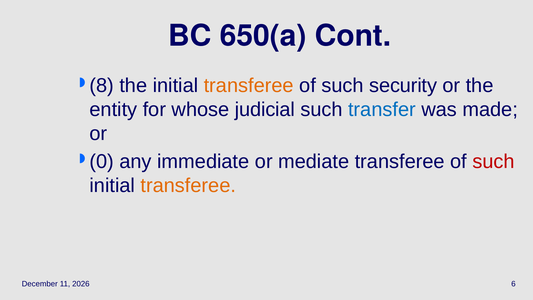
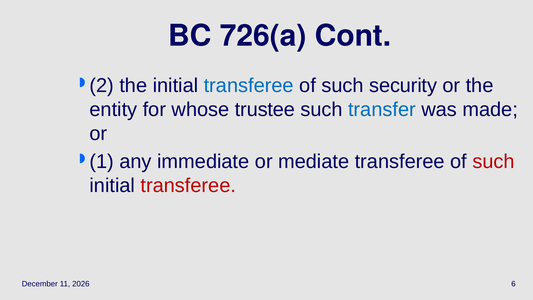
650(a: 650(a -> 726(a (263, 36)
8: 8 -> 2 (102, 85)
transferee colour: orange -> blue (249, 85)
judicial: judicial -> trustee (265, 109)
0: 0 -> 1 (102, 161)
transferee colour: orange -> red (188, 185)
